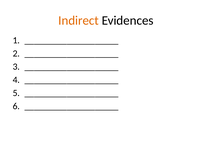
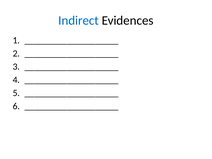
Indirect colour: orange -> blue (79, 21)
